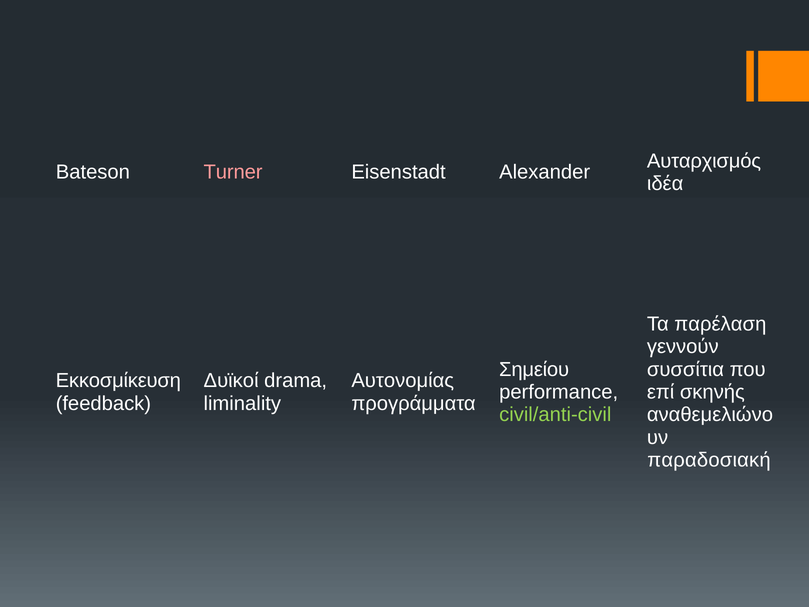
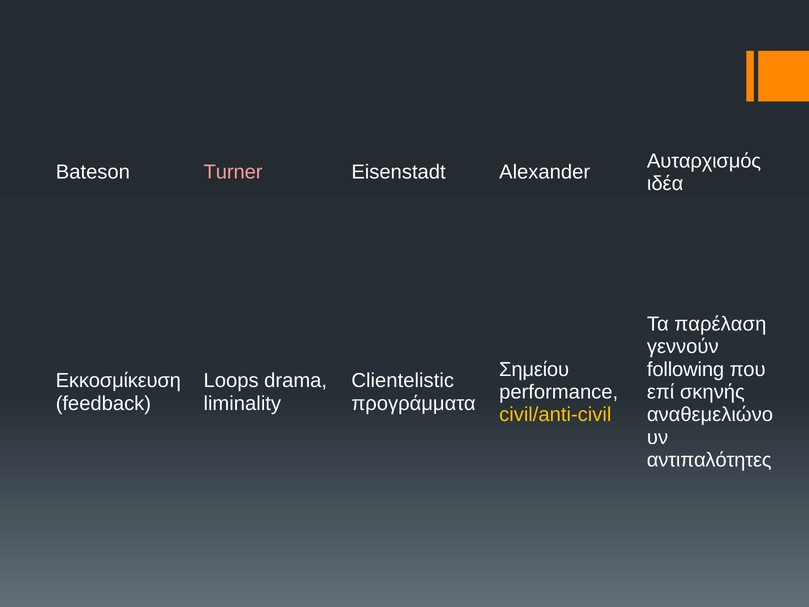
συσσίτια: συσσίτια -> following (686, 369)
Δυϊκοί: Δυϊκοί -> Loops (231, 381)
Αυτονομίας: Αυτονομίας -> Clientelistic (403, 381)
civil/anti-civil colour: light green -> yellow (555, 415)
παραδοσιακή: παραδοσιακή -> αντιπαλότητες (709, 460)
